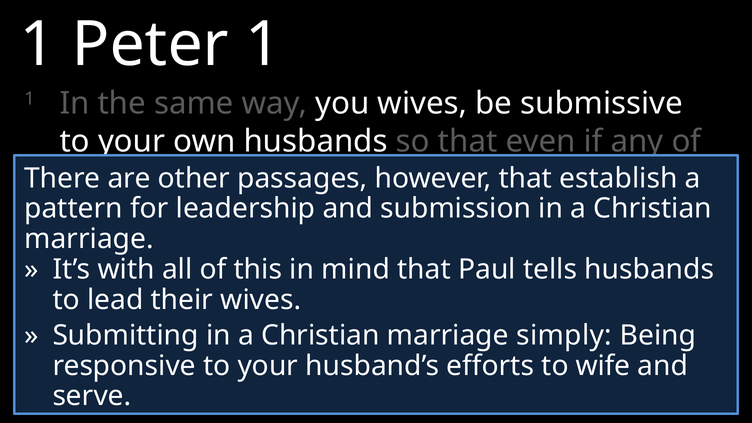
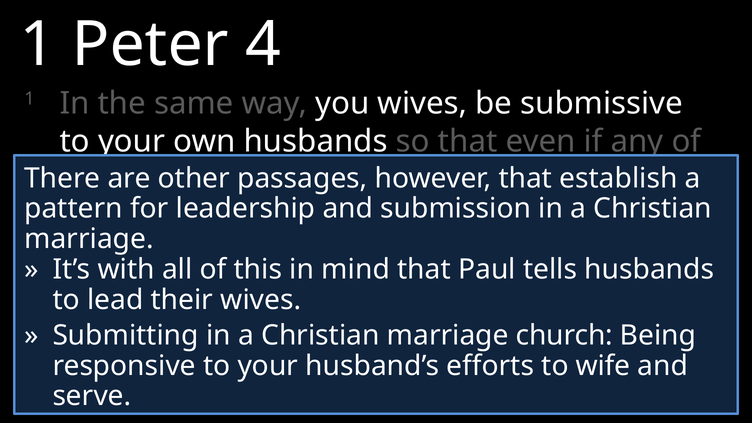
Peter 1: 1 -> 4 (263, 45)
simply: simply -> church (564, 335)
